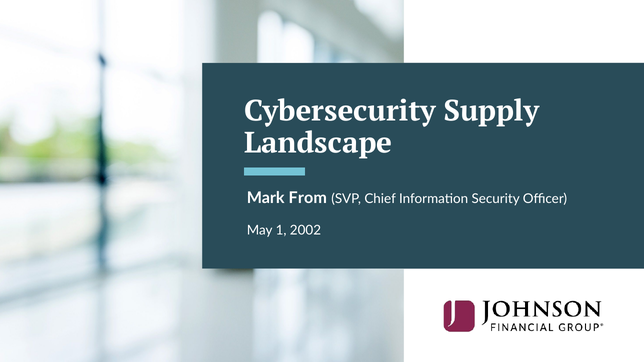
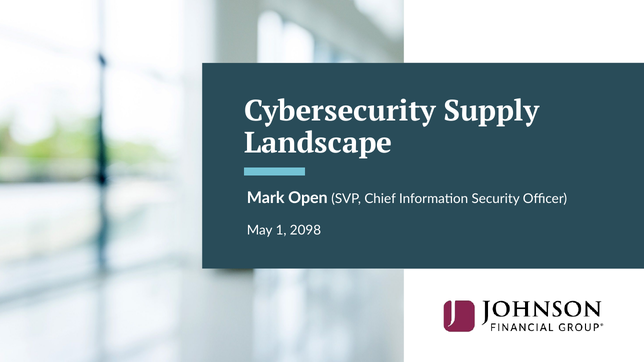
From: From -> Open (308, 198)
2002: 2002 -> 2098 (305, 230)
